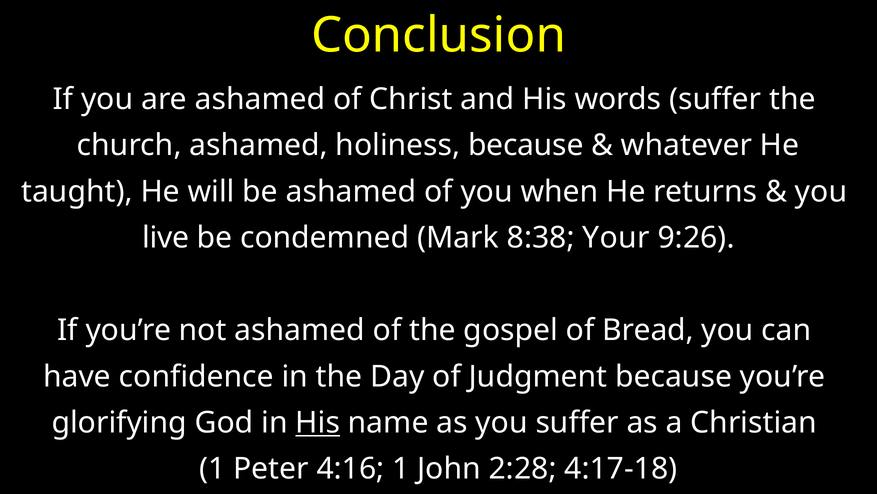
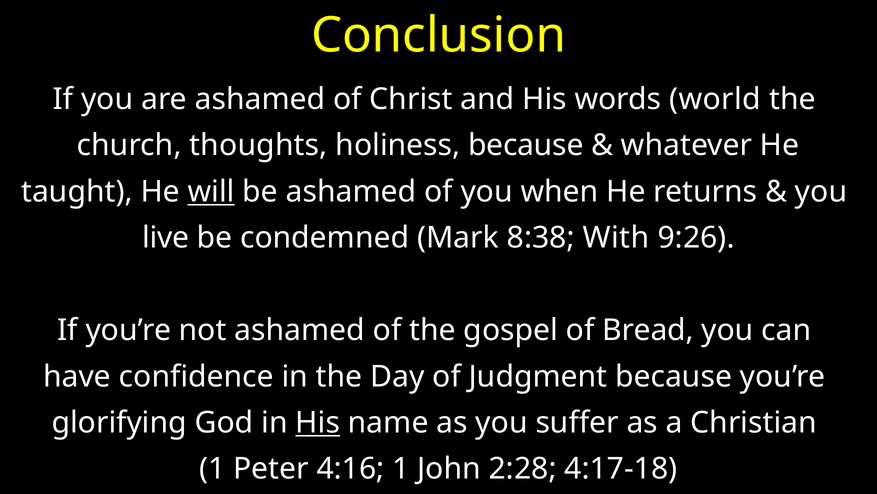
words suffer: suffer -> world (715, 99)
church ashamed: ashamed -> thoughts (258, 145)
will underline: none -> present (211, 191)
Your: Your -> With (616, 238)
